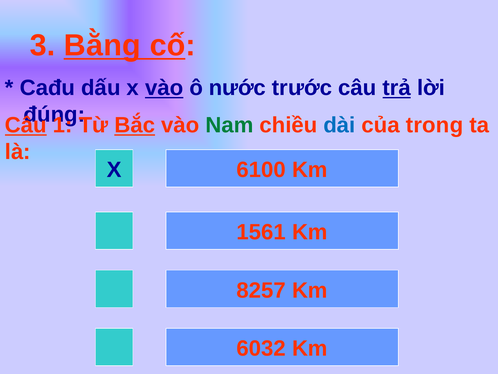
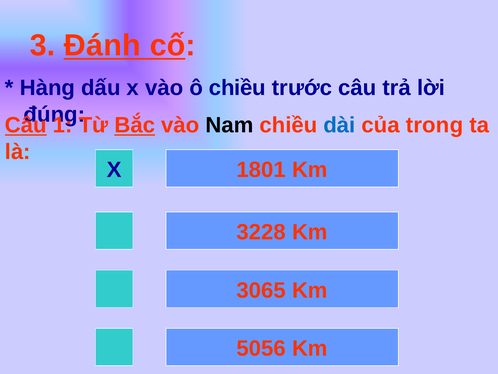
Bằng: Bằng -> Đánh (102, 45)
Cađu: Cađu -> Hàng (47, 88)
vào underline: present -> none (164, 88)
ô nước: nước -> chiều (237, 88)
trả underline: present -> none (397, 88)
Nam colour: green -> black (229, 125)
6100: 6100 -> 1801 (261, 170)
1561: 1561 -> 3228 (261, 232)
8257: 8257 -> 3065 (261, 290)
6032: 6032 -> 5056 (261, 348)
